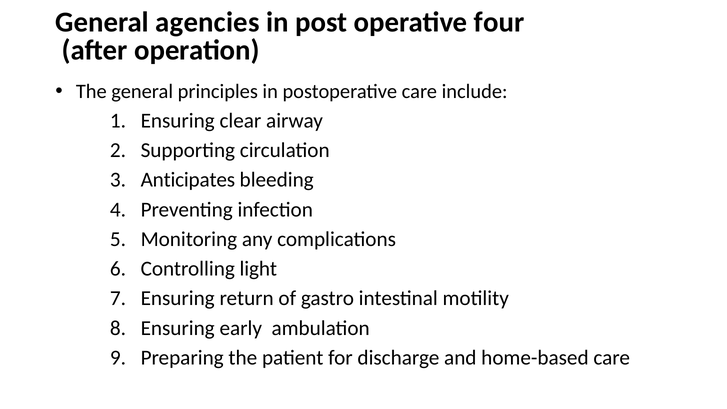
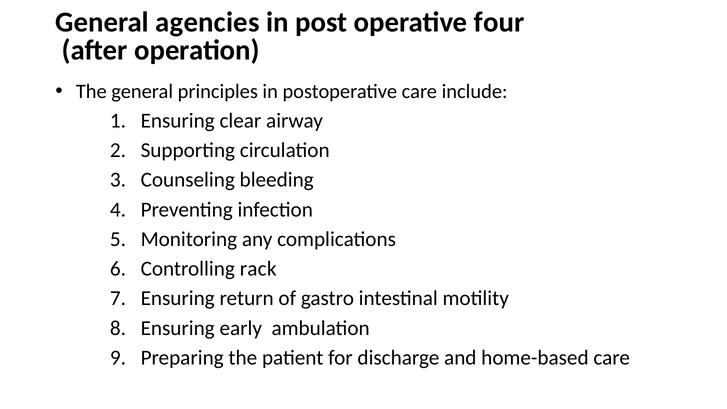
Anticipates: Anticipates -> Counseling (188, 180)
light: light -> rack (258, 269)
